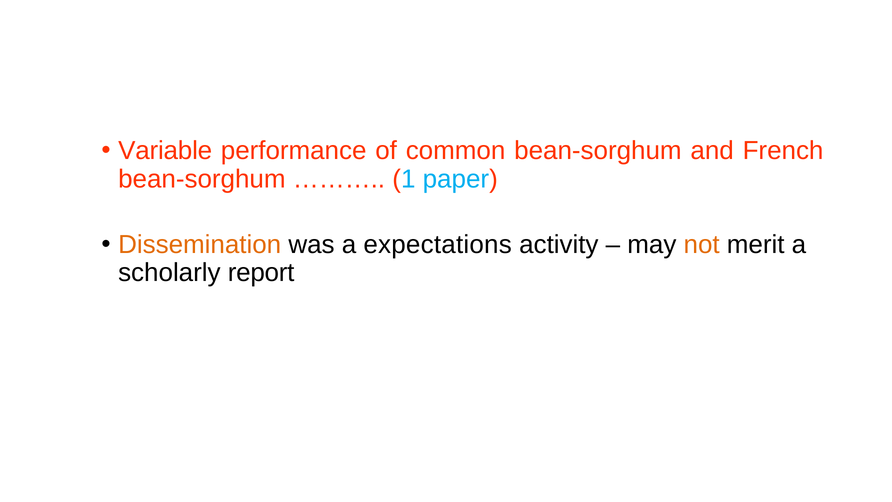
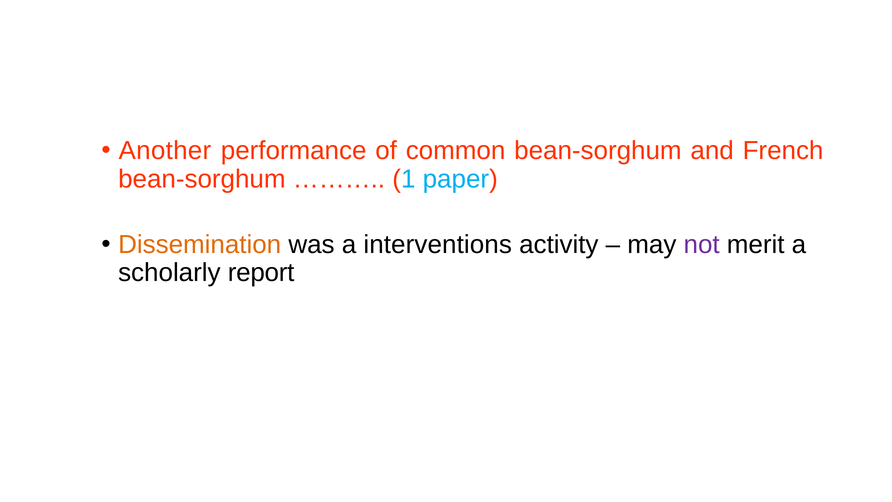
Variable: Variable -> Another (165, 151)
expectations: expectations -> interventions (438, 244)
not colour: orange -> purple (702, 244)
